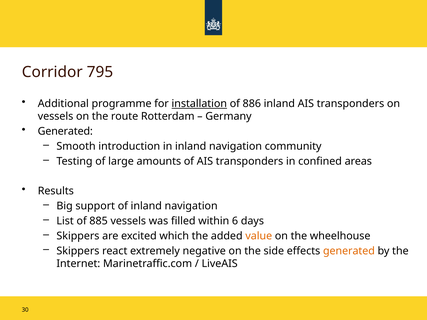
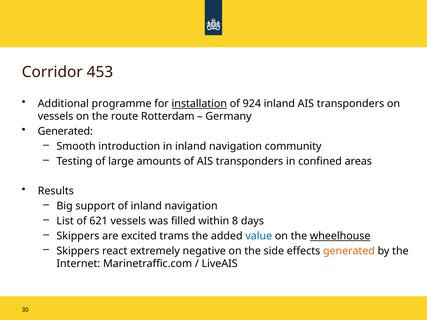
795: 795 -> 453 (100, 72)
886: 886 -> 924 (252, 104)
885: 885 -> 621 (99, 221)
6: 6 -> 8 (235, 221)
which: which -> trams (174, 236)
value colour: orange -> blue (259, 236)
wheelhouse underline: none -> present (340, 236)
